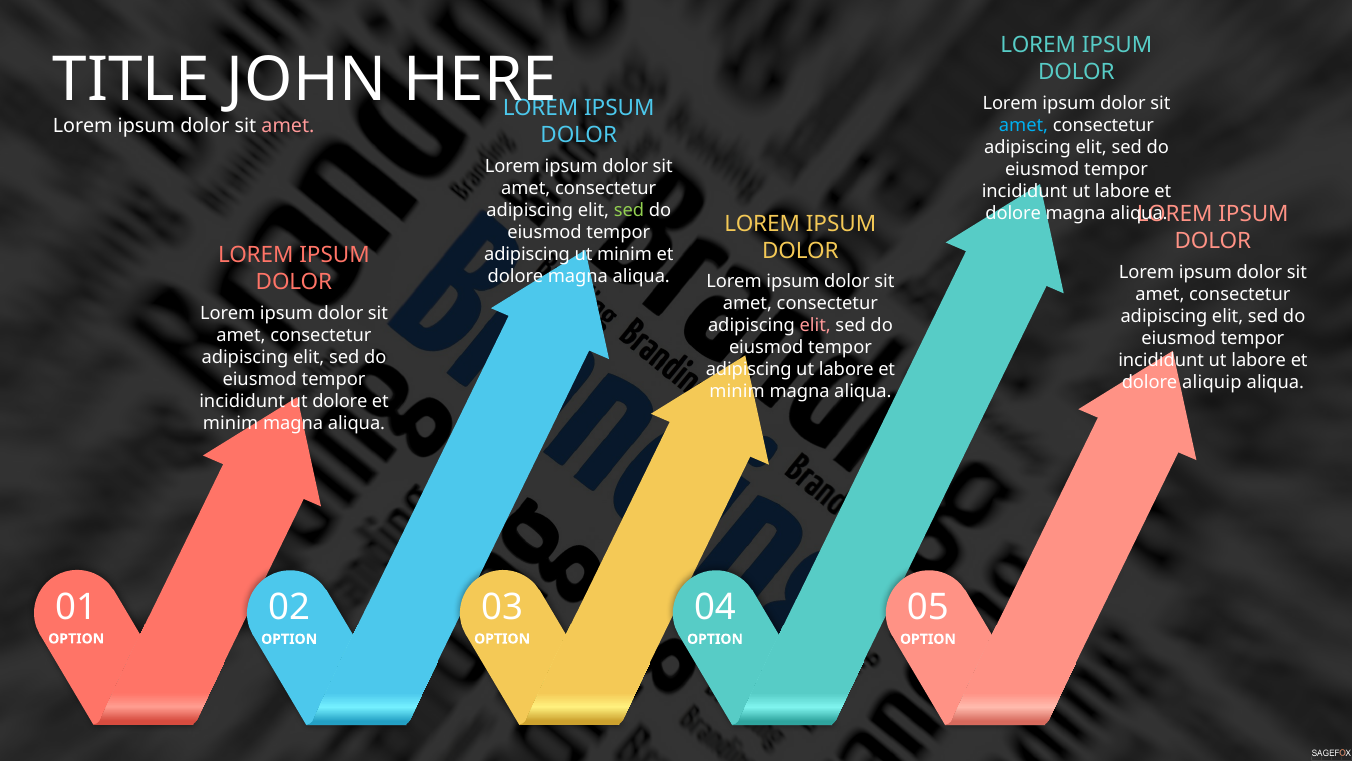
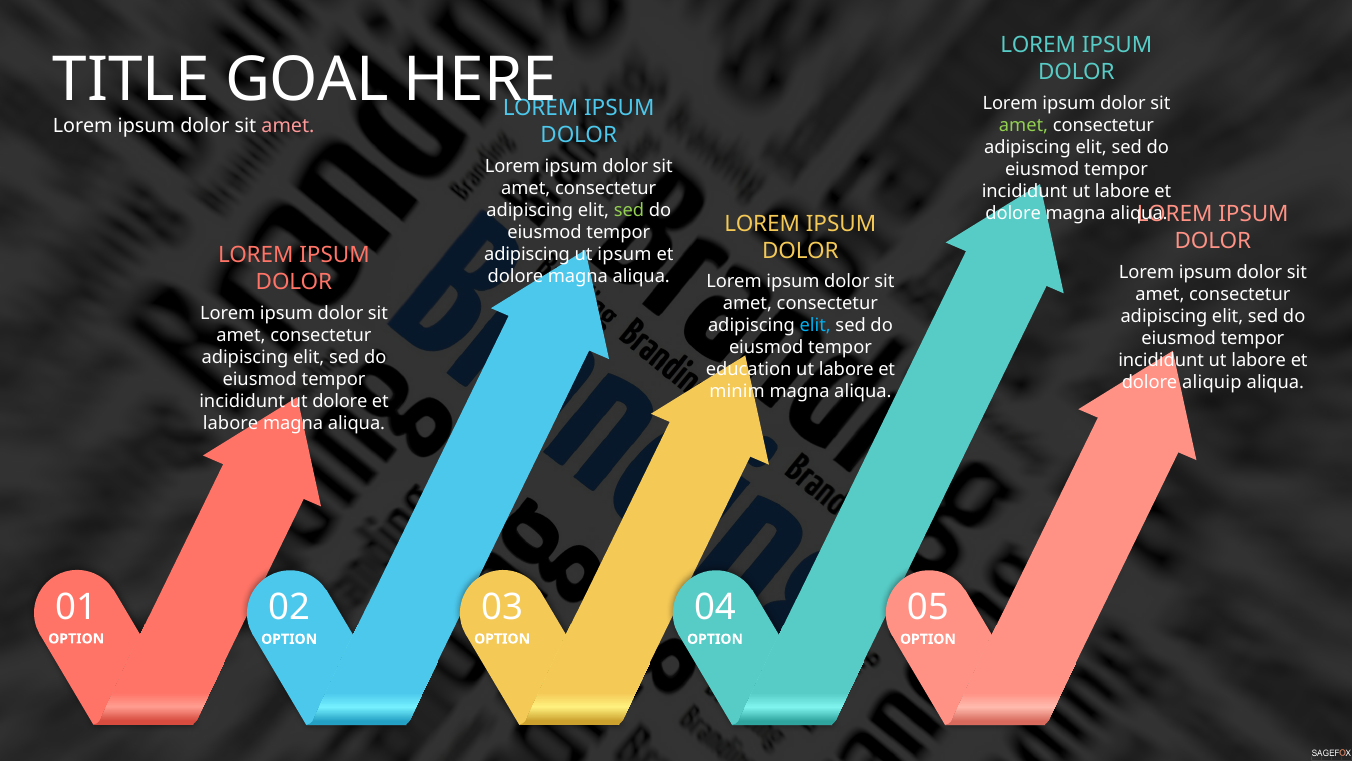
JOHN: JOHN -> GOAL (307, 80)
amet colour: light blue -> light green (1024, 125)
ut minim: minim -> ipsum (624, 254)
elit colour: pink -> light blue (815, 326)
adipiscing: adipiscing -> education (749, 370)
minim: minim -> labore (231, 423)
